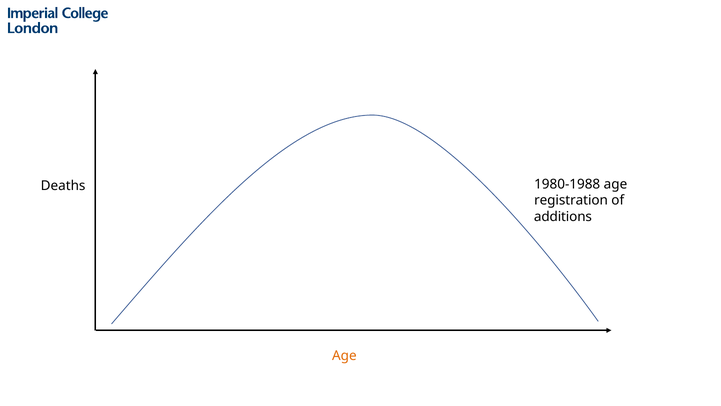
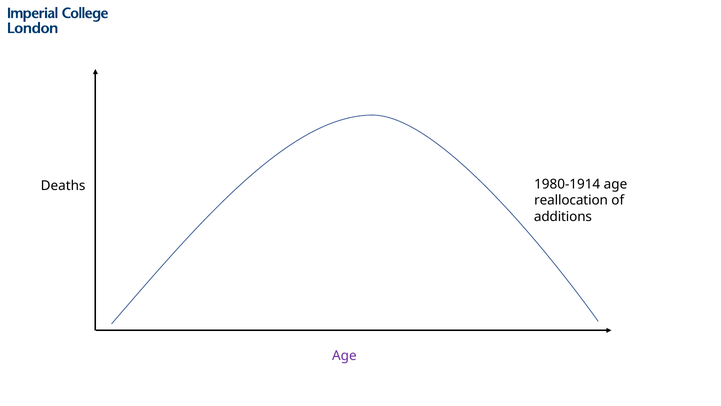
1980-1988: 1980-1988 -> 1980-1914 (567, 184)
registration: registration -> reallocation (571, 200)
Age colour: orange -> purple (344, 356)
